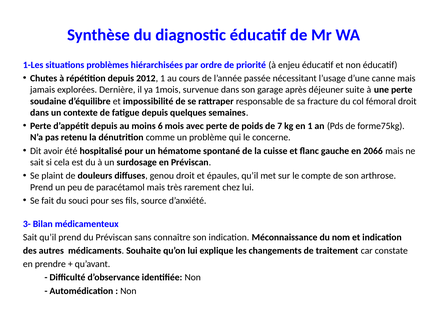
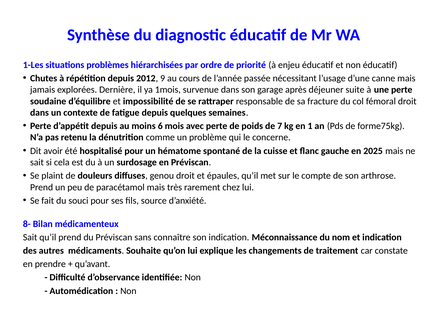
2012 1: 1 -> 9 (163, 78)
2066: 2066 -> 2025 (373, 151)
3-: 3- -> 8- (27, 224)
